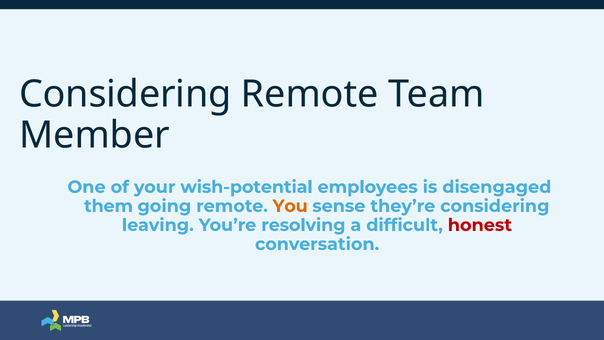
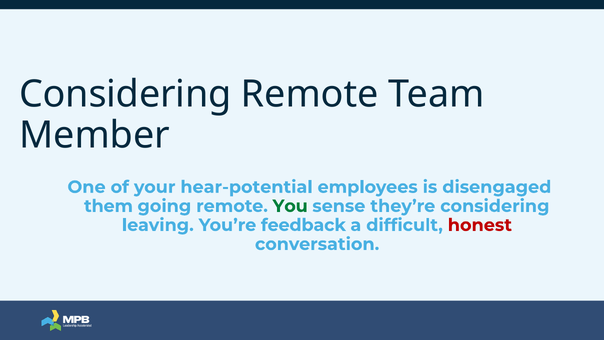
wish-potential: wish-potential -> hear-potential (246, 187)
You colour: orange -> green (290, 206)
resolving: resolving -> feedback (303, 225)
